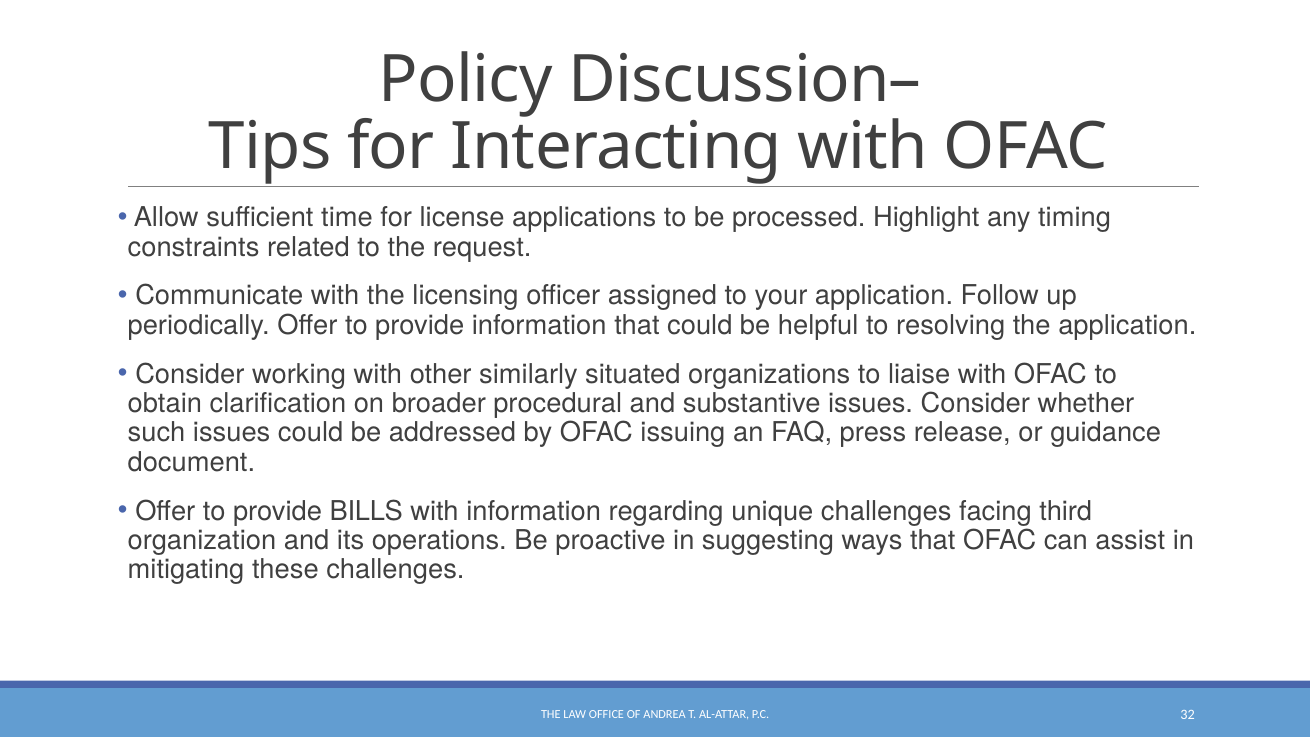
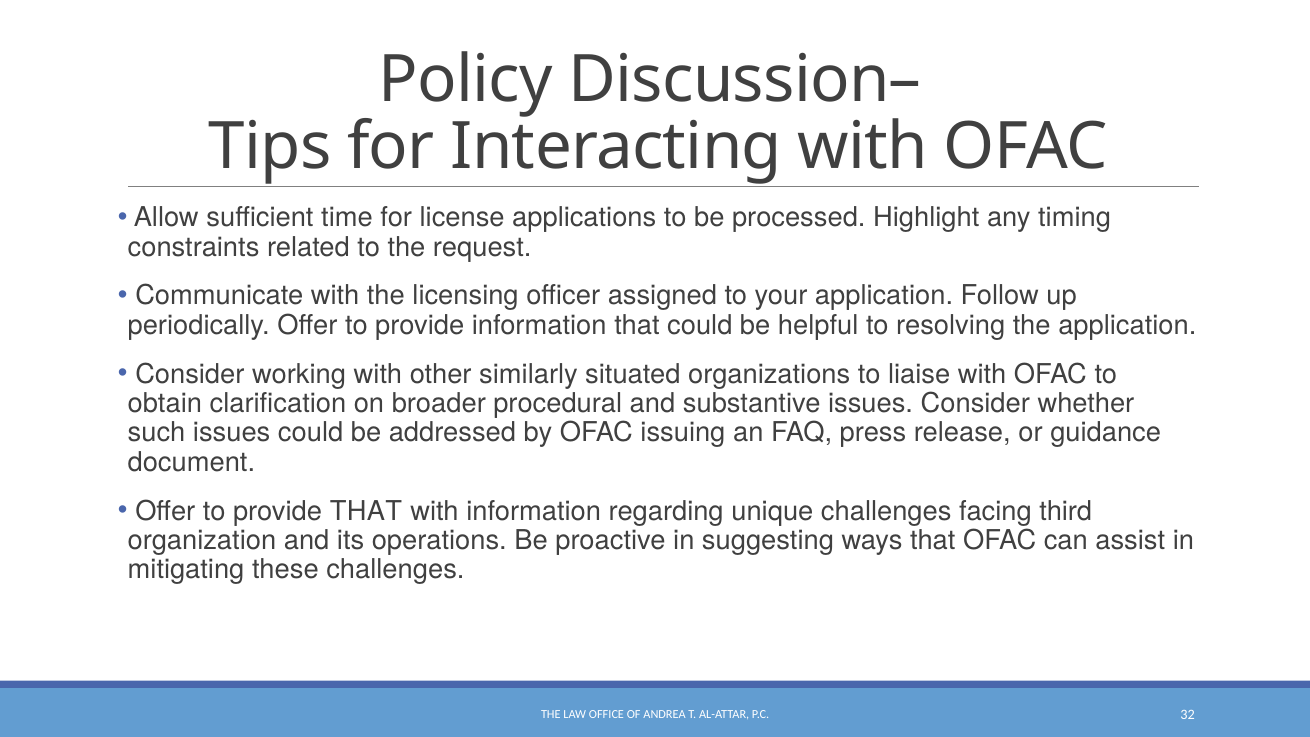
provide BILLS: BILLS -> THAT (366, 511)
